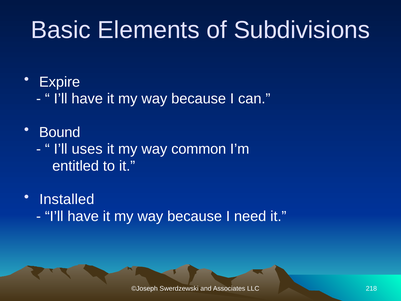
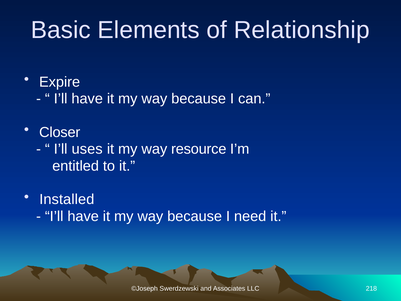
Subdivisions: Subdivisions -> Relationship (302, 30)
Bound: Bound -> Closer (60, 132)
common: common -> resource (199, 149)
